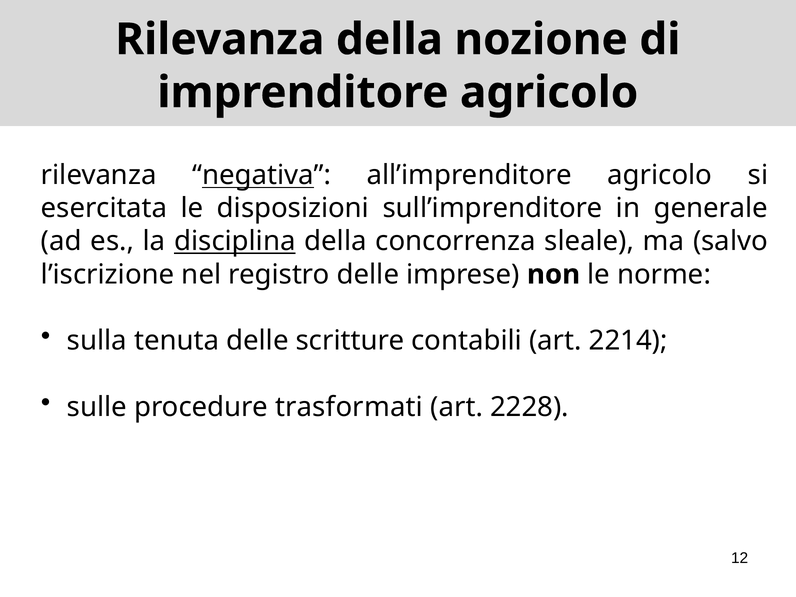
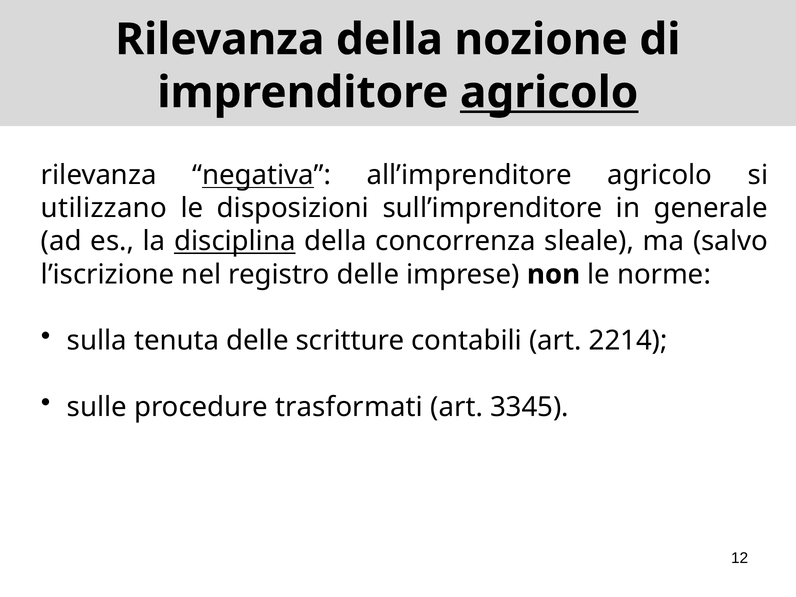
agricolo underline: none -> present (549, 93)
esercitata: esercitata -> utilizzano (104, 208)
2228: 2228 -> 3345 (530, 407)
